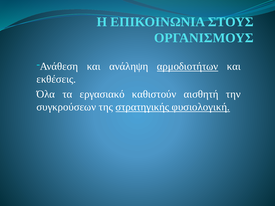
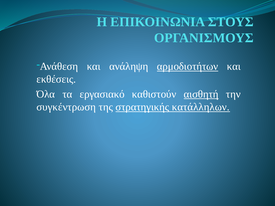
αισθητή underline: none -> present (201, 94)
συγκρούσεων: συγκρούσεων -> συγκέντρωση (66, 107)
φυσιολογική: φυσιολογική -> κατάλληλων (201, 107)
